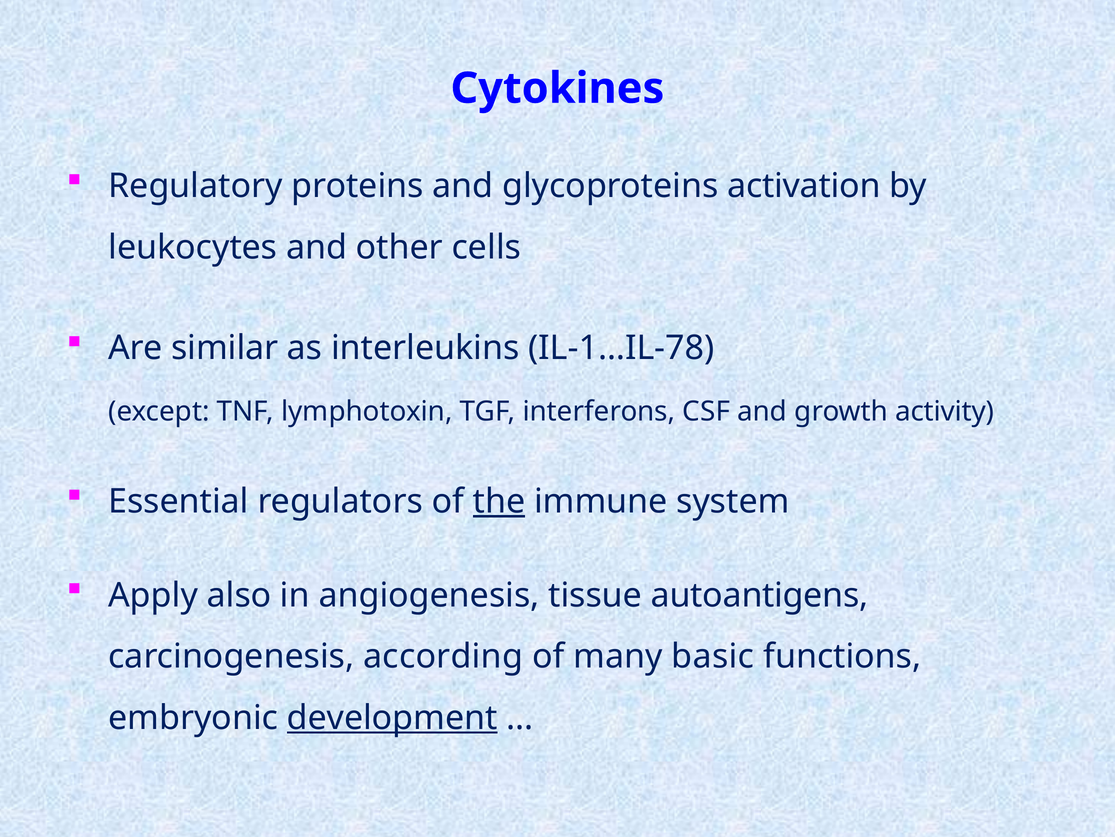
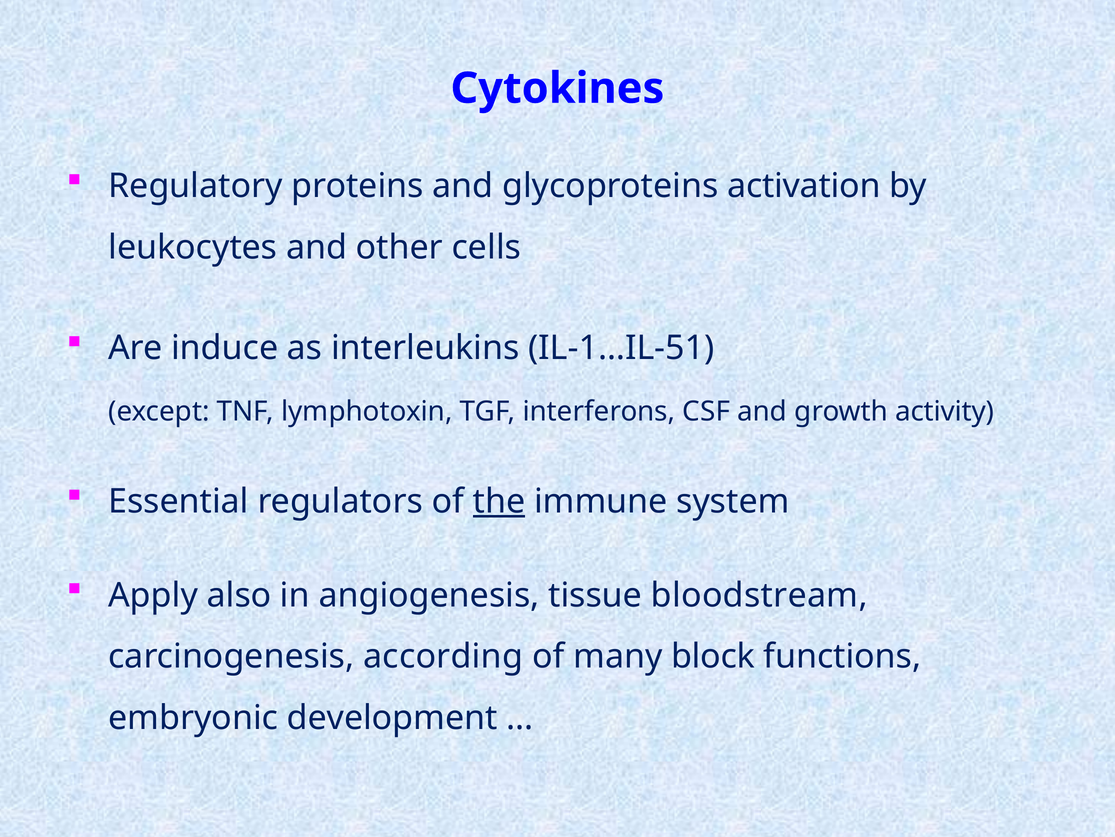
similar: similar -> induce (225, 348)
IL-1…IL-78: IL-1…IL-78 -> IL-1…IL-51 (621, 348)
autoantigens: autoantigens -> bloodstream (759, 595)
basic: basic -> block (713, 656)
development underline: present -> none (392, 717)
